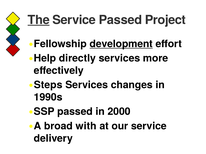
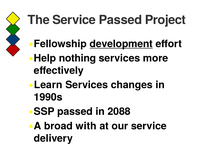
The underline: present -> none (39, 20)
directly: directly -> nothing (77, 58)
Steps: Steps -> Learn (48, 85)
2000: 2000 -> 2088 (119, 112)
